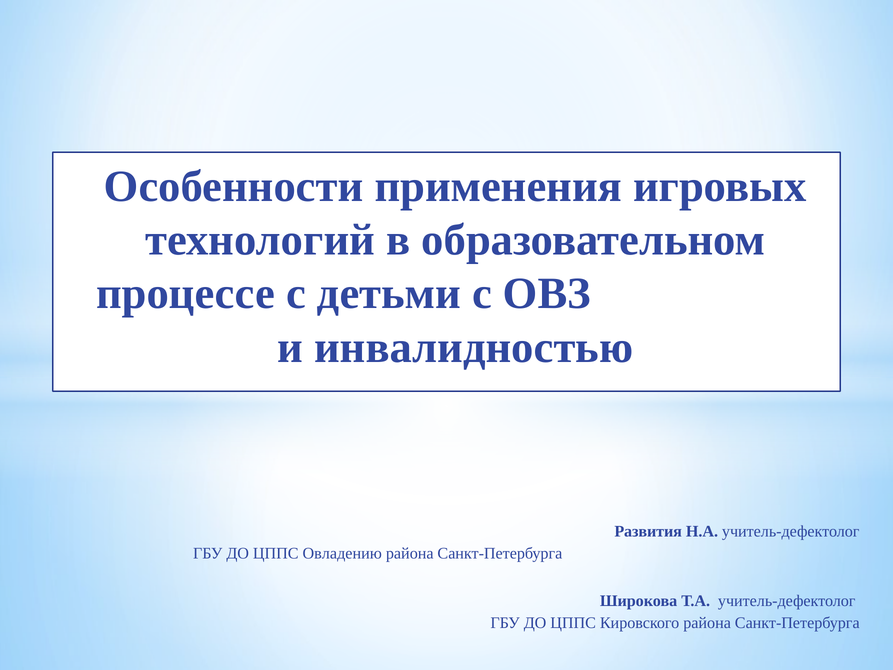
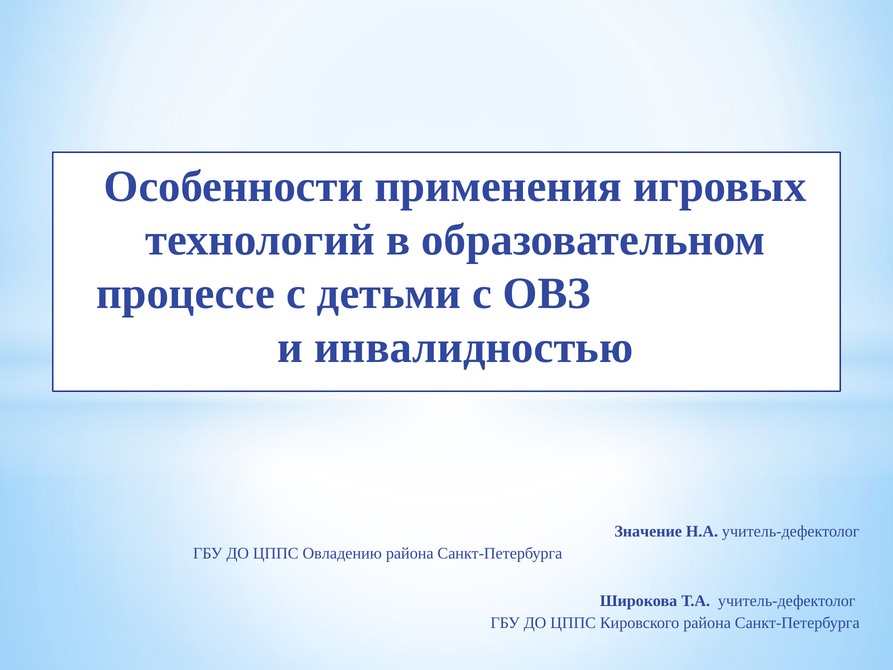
Развития: Развития -> Значение (648, 531)
